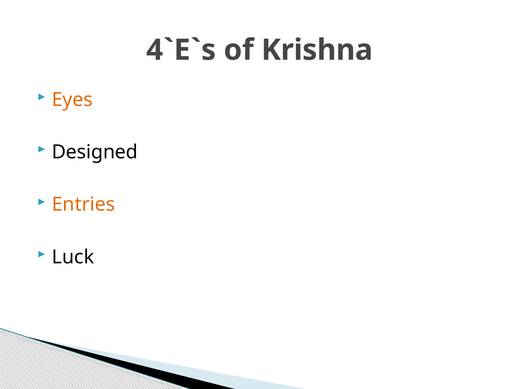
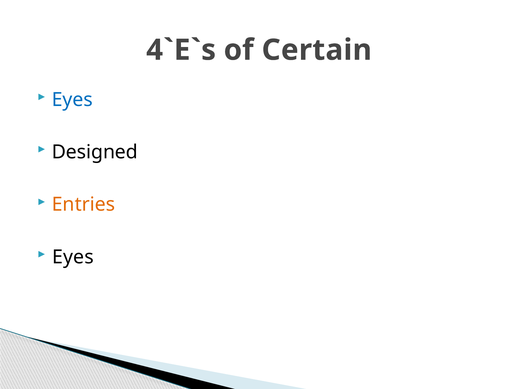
Krishna: Krishna -> Certain (317, 50)
Eyes colour: orange -> blue (72, 100)
Luck: Luck -> Eyes (73, 257)
